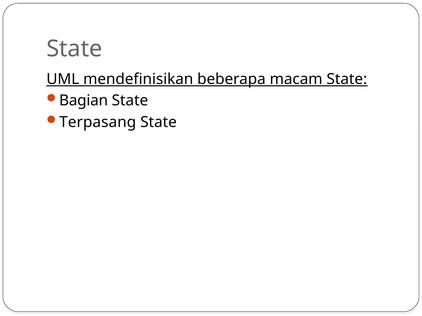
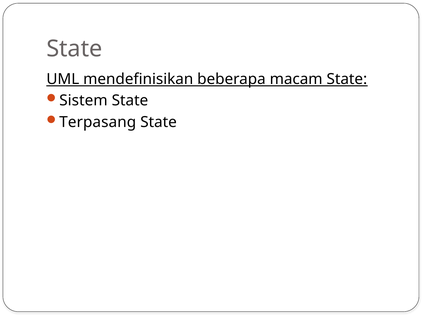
Bagian: Bagian -> Sistem (83, 101)
